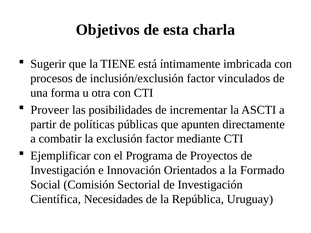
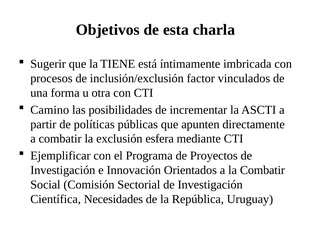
Proveer: Proveer -> Camino (50, 110)
exclusión factor: factor -> esfera (160, 139)
la Formado: Formado -> Combatir (262, 170)
